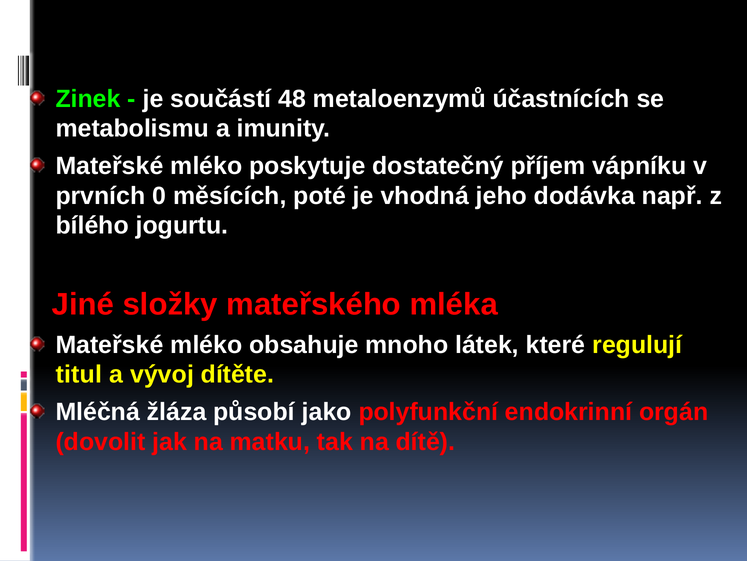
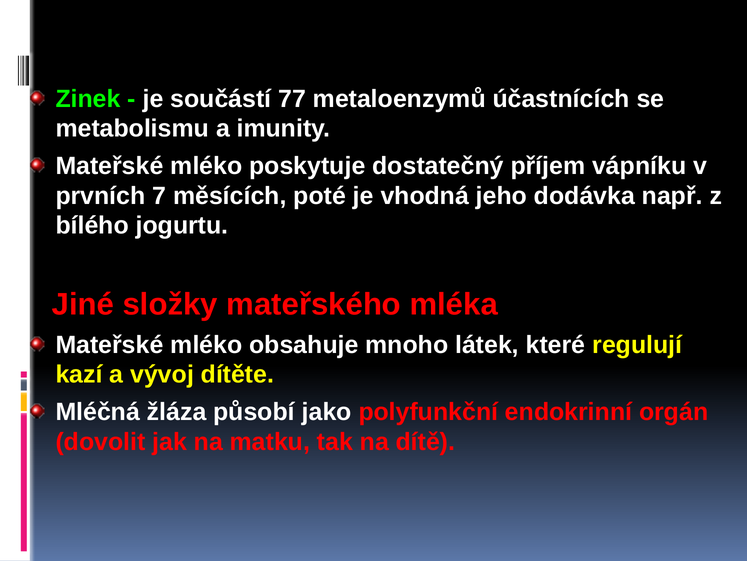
48: 48 -> 77 (292, 99)
0: 0 -> 7 (159, 196)
titul: titul -> kazí (79, 374)
